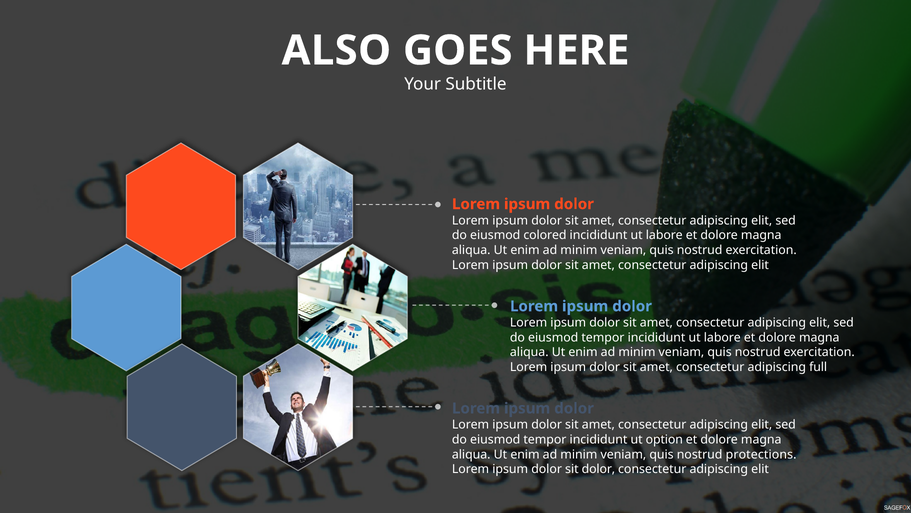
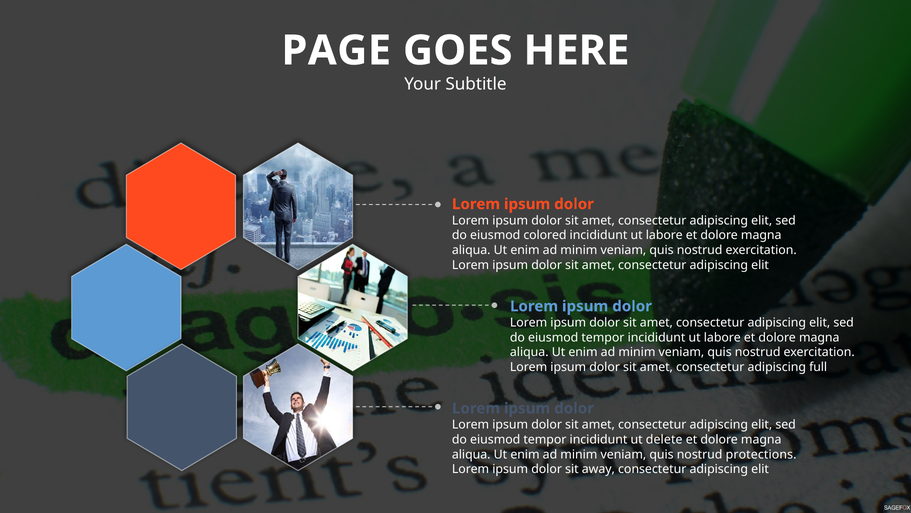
ALSO: ALSO -> PAGE (336, 51)
option: option -> delete (664, 439)
sit dolor: dolor -> away (598, 469)
